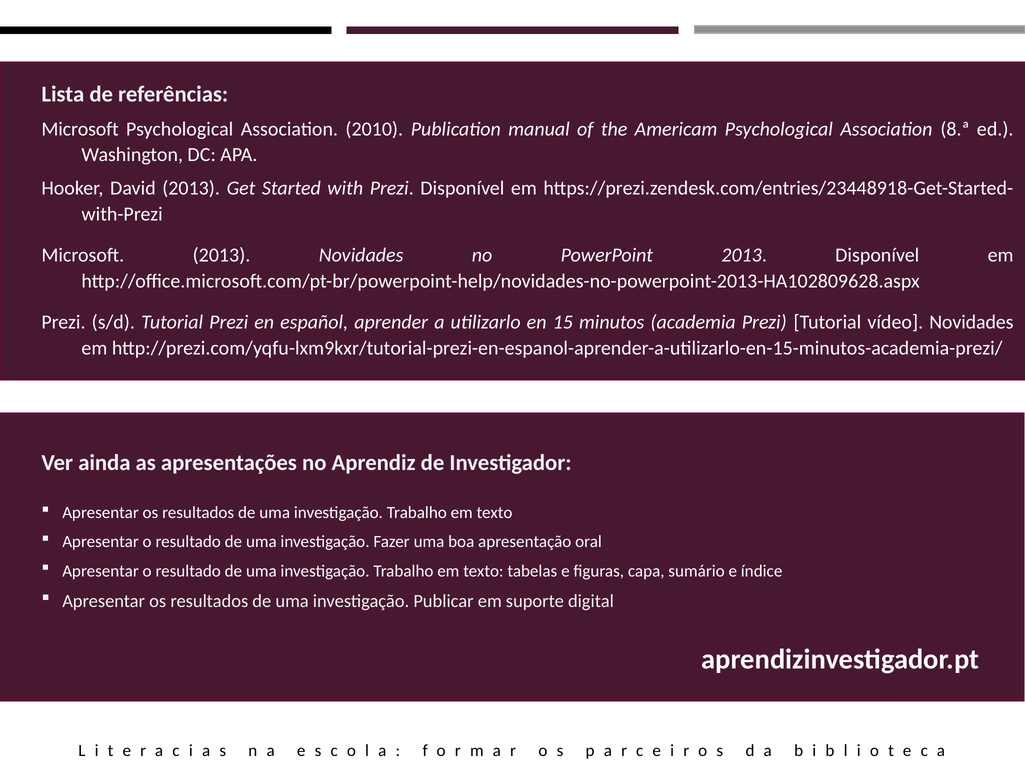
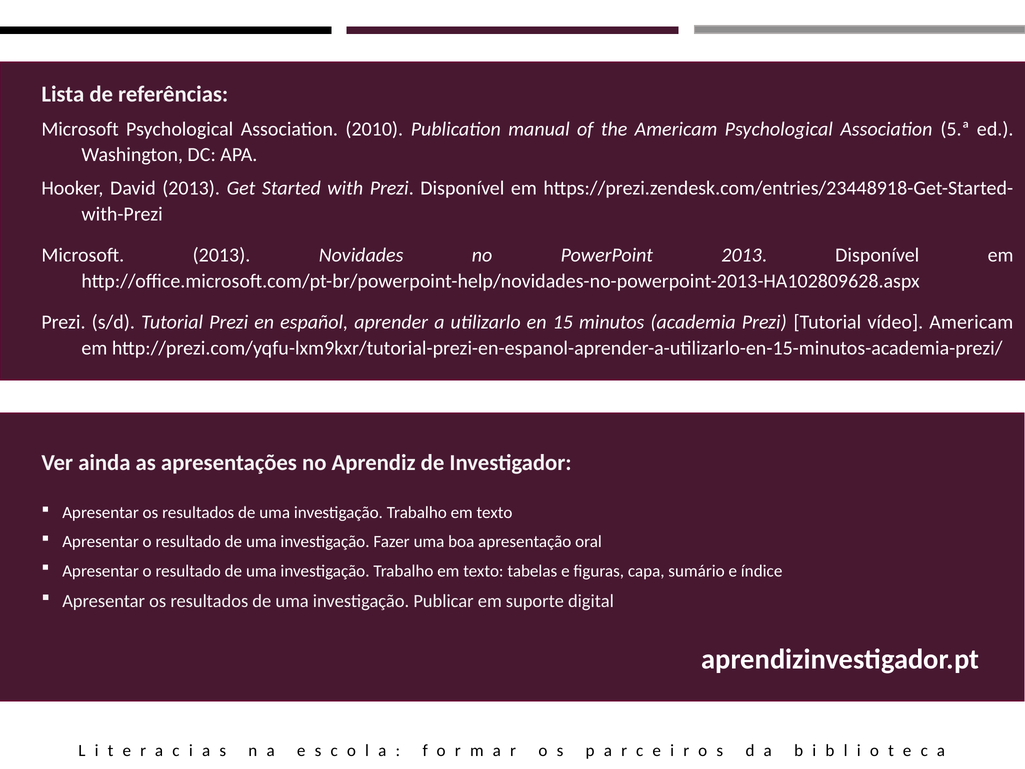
8.ª: 8.ª -> 5.ª (955, 129)
vídeo Novidades: Novidades -> Americam (971, 322)
